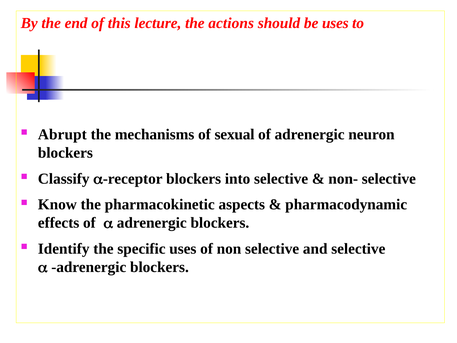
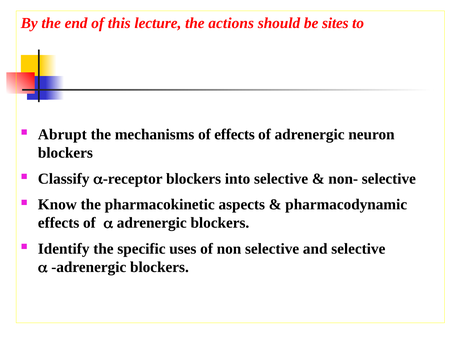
be uses: uses -> sites (335, 23)
of sexual: sexual -> effects (235, 134)
